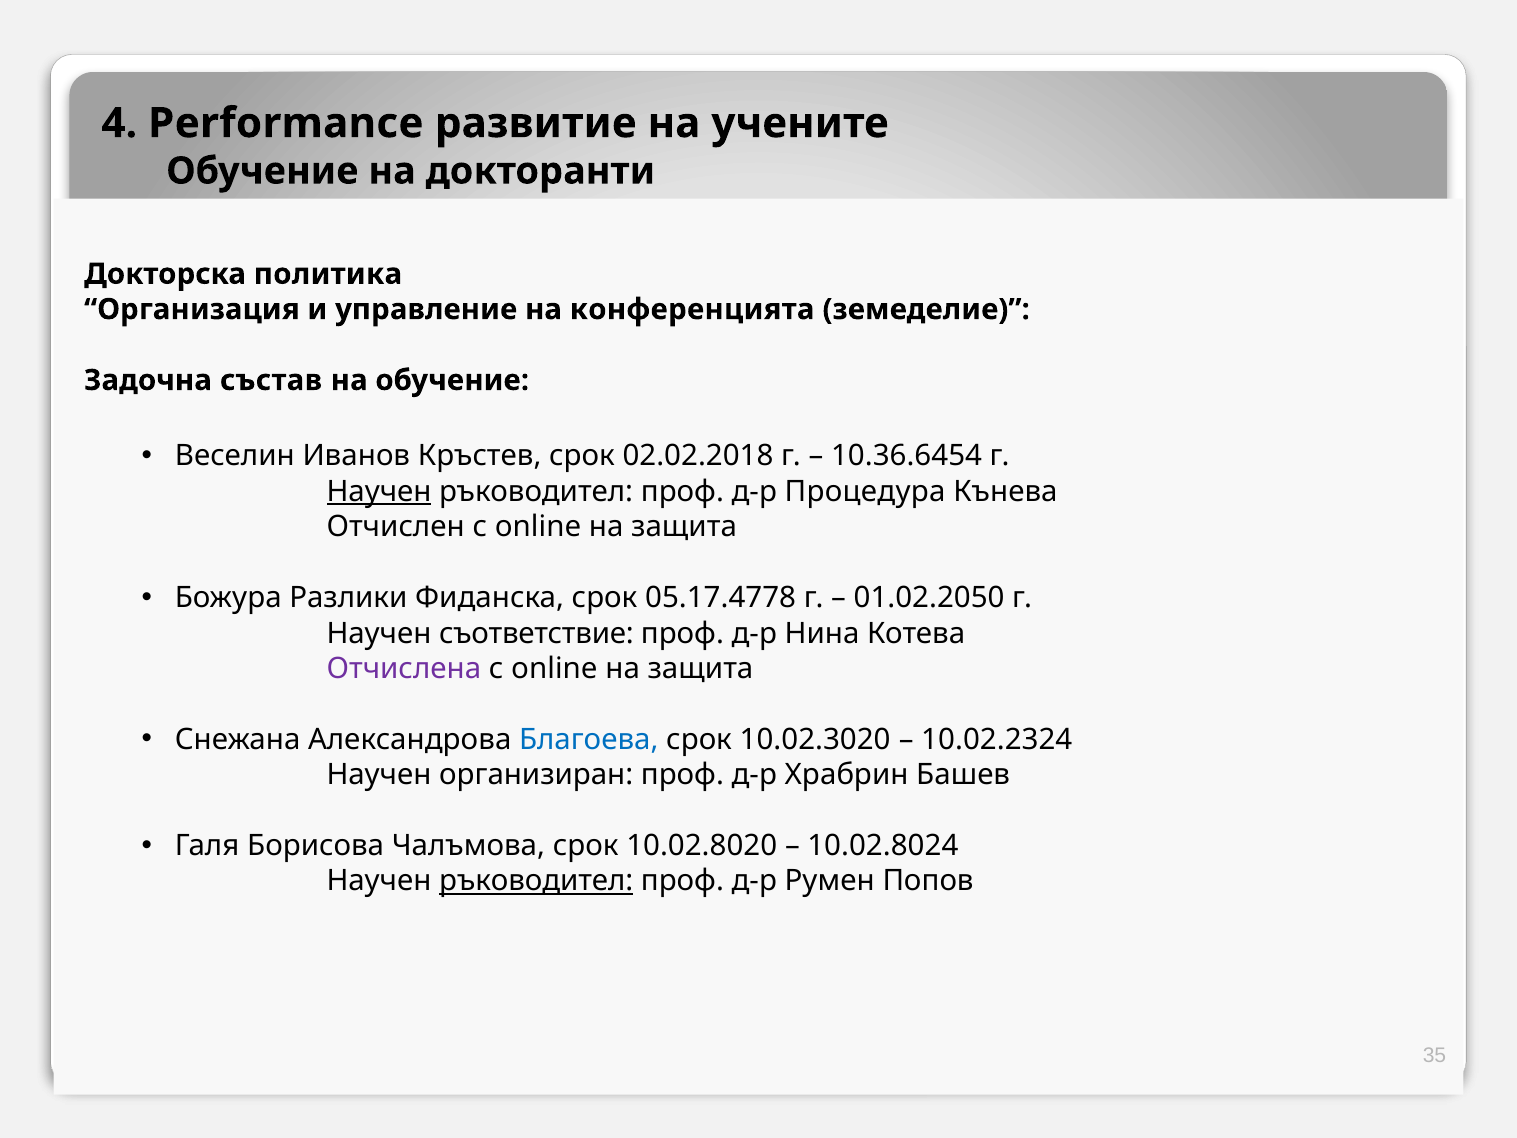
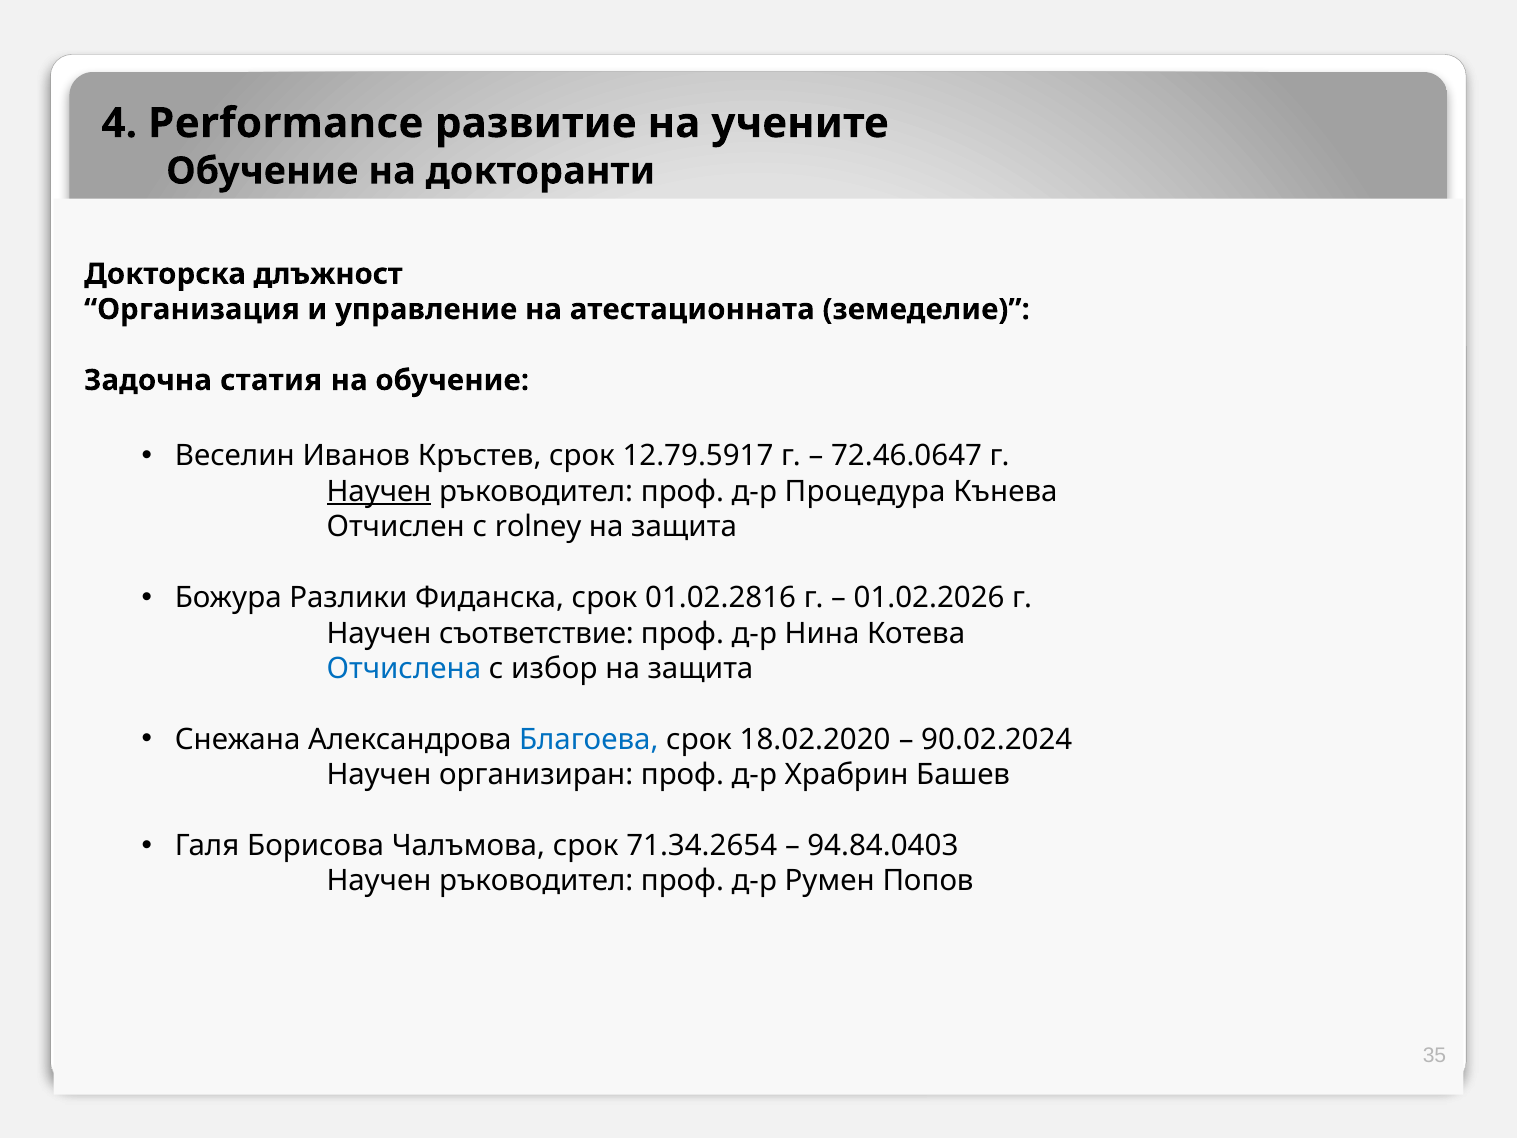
политика: политика -> длъжност (328, 274)
конференцията: конференцията -> атестационната (692, 309)
състав: състав -> статия (271, 380)
02.02.2018: 02.02.2018 -> 12.79.5917 (698, 456)
10.36.6454: 10.36.6454 -> 72.46.0647 (907, 456)
Отчислен с online: online -> rolney (538, 527)
05.17.4778: 05.17.4778 -> 01.02.2816 (721, 598)
01.02.2050: 01.02.2050 -> 01.02.2026 (929, 598)
Отчислена colour: purple -> blue (404, 669)
online: online -> избор (554, 669)
10.02.3020: 10.02.3020 -> 18.02.2020 (815, 739)
10.02.2324: 10.02.2324 -> 90.02.2024 (997, 739)
10.02.8020: 10.02.8020 -> 71.34.2654 (702, 846)
10.02.8024: 10.02.8024 -> 94.84.0403 (883, 846)
ръководител underline: present -> none (536, 881)
